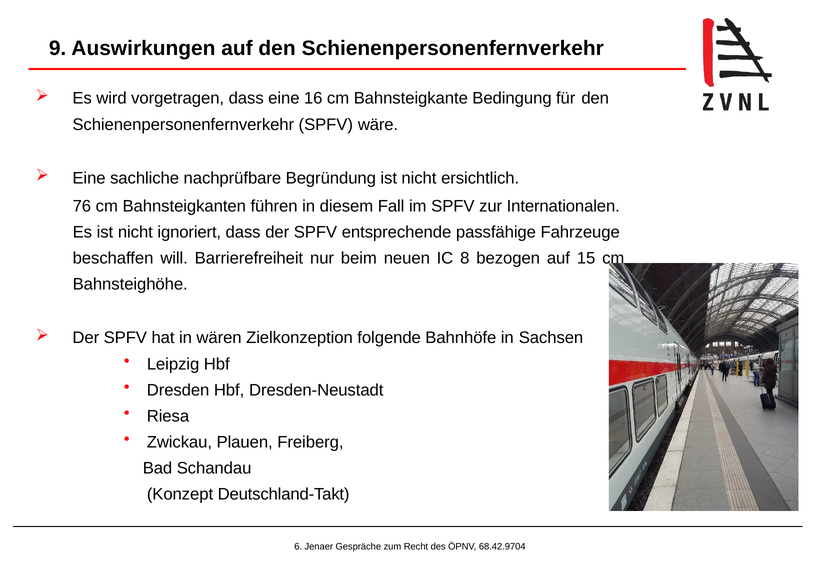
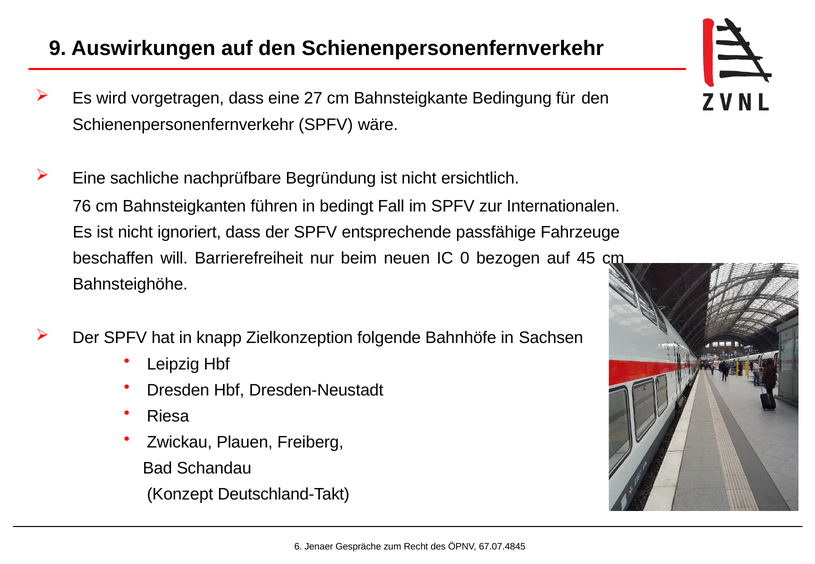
16: 16 -> 27 (313, 98)
diesem: diesem -> bedingt (347, 206)
8: 8 -> 0 (465, 258)
15: 15 -> 45 (586, 258)
wären: wären -> knapp (219, 338)
68.42.9704: 68.42.9704 -> 67.07.4845 (502, 547)
